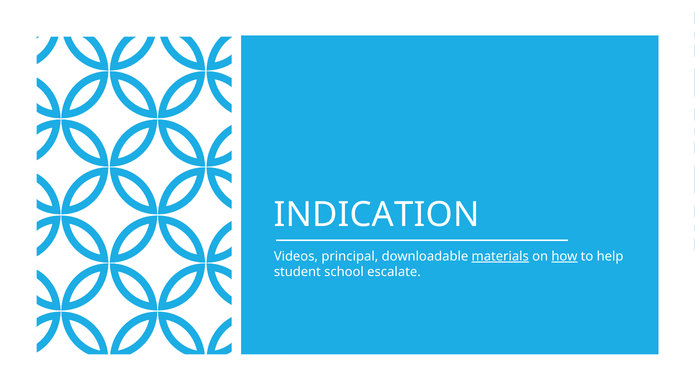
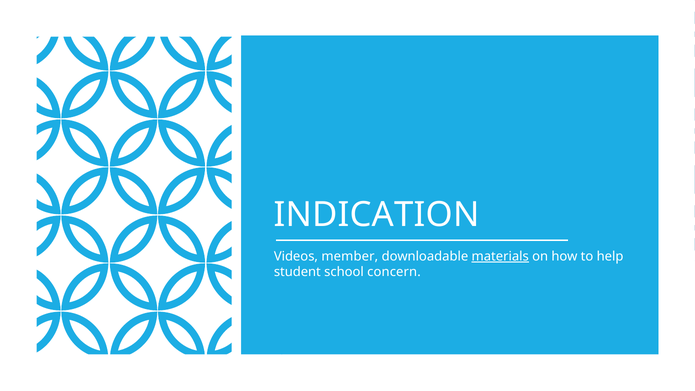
principal: principal -> member (350, 256)
how underline: present -> none (564, 256)
escalate: escalate -> concern (394, 272)
